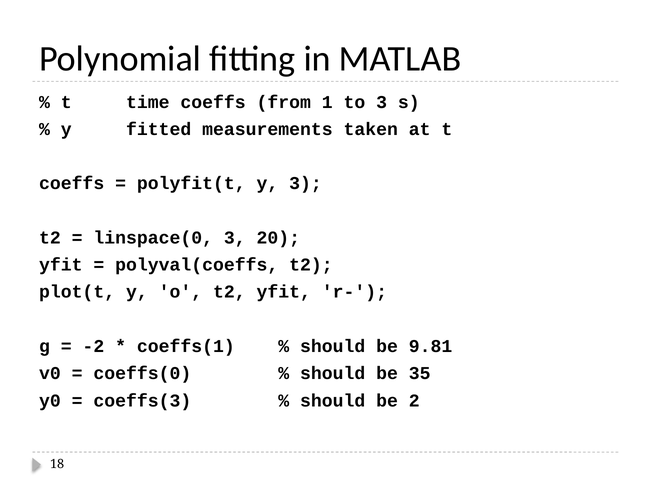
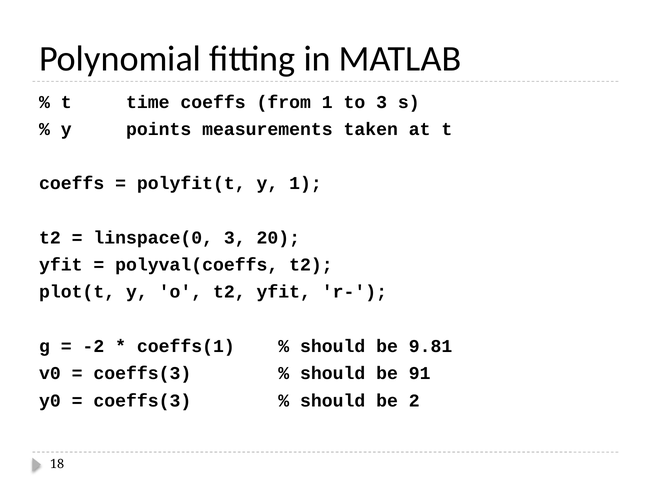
fitted: fitted -> points (159, 129)
y 3: 3 -> 1 (305, 184)
coeffs(0: coeffs(0 -> coeffs(3 (142, 374)
35: 35 -> 91 (420, 374)
